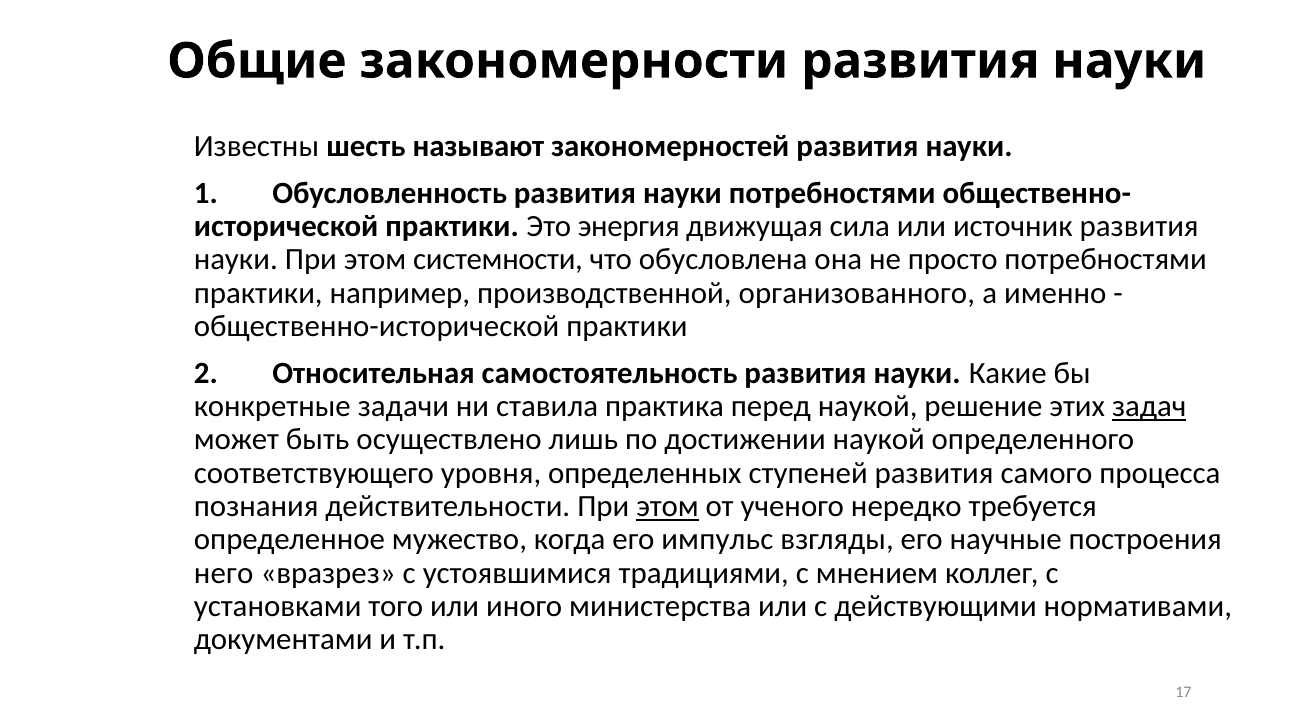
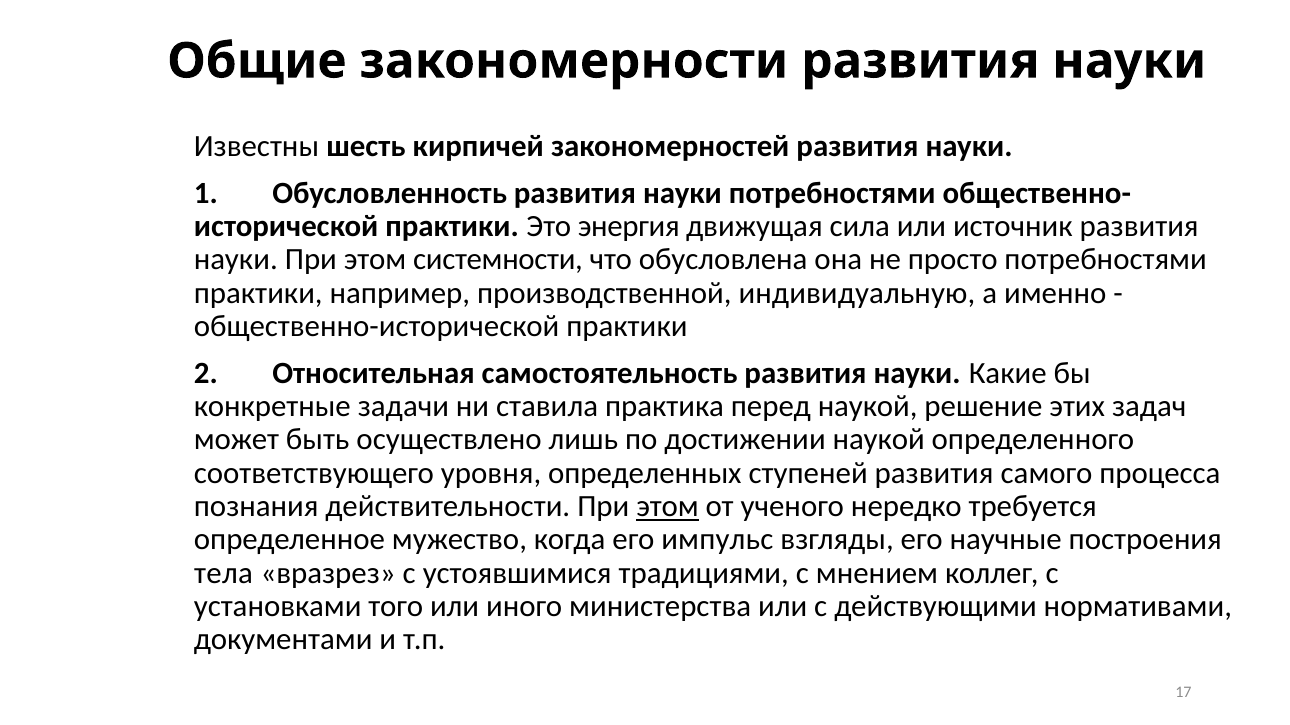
называют: называют -> кирпичей (478, 146)
организованного: организованного -> индивидуальную (857, 293)
задач underline: present -> none (1149, 407)
него: него -> тела (224, 574)
